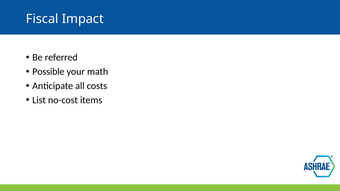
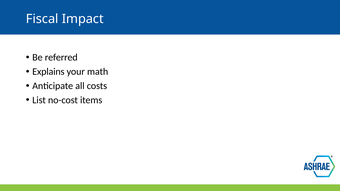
Possible: Possible -> Explains (48, 72)
